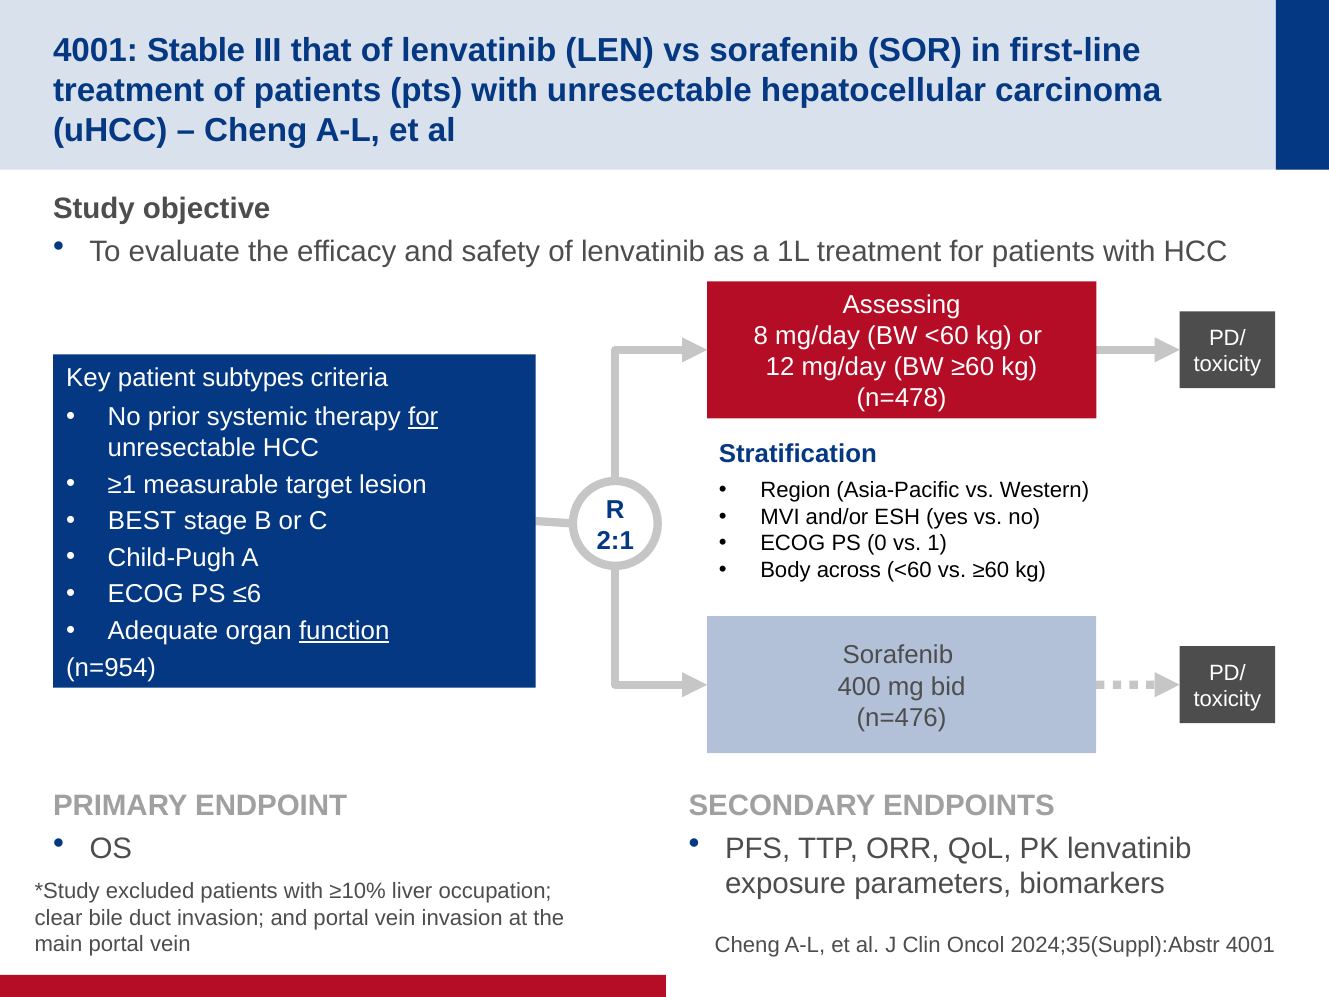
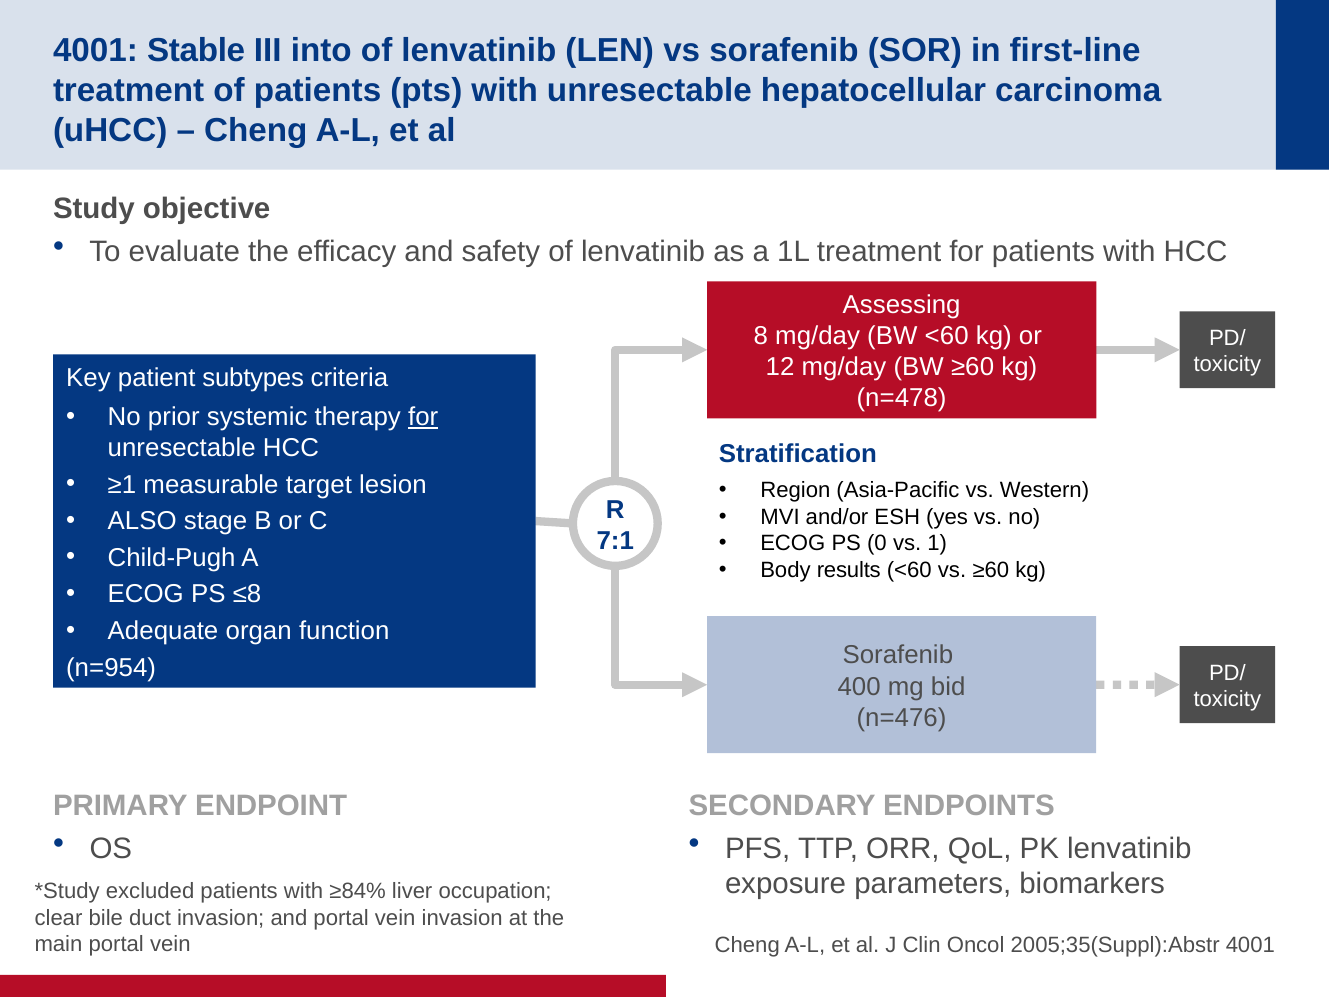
that: that -> into (321, 51)
BEST: BEST -> ALSO (142, 521)
2:1: 2:1 -> 7:1 (615, 541)
across: across -> results (849, 570)
≤6: ≤6 -> ≤8 (247, 594)
function underline: present -> none (344, 631)
≥10%: ≥10% -> ≥84% (358, 891)
2024;35(Suppl):Abstr: 2024;35(Suppl):Abstr -> 2005;35(Suppl):Abstr (1115, 945)
